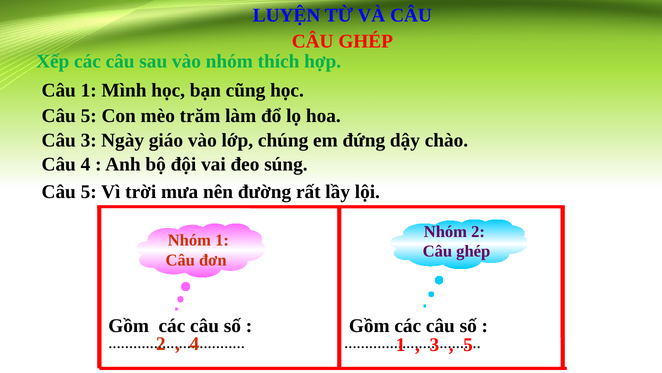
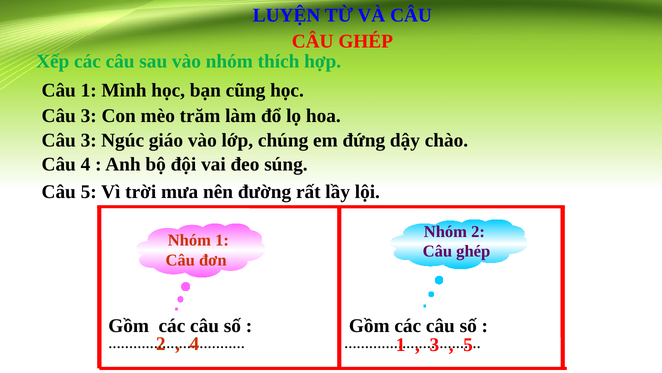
5: 5 -> 3 (89, 116)
Ngày: Ngày -> Ngúc (123, 140)
